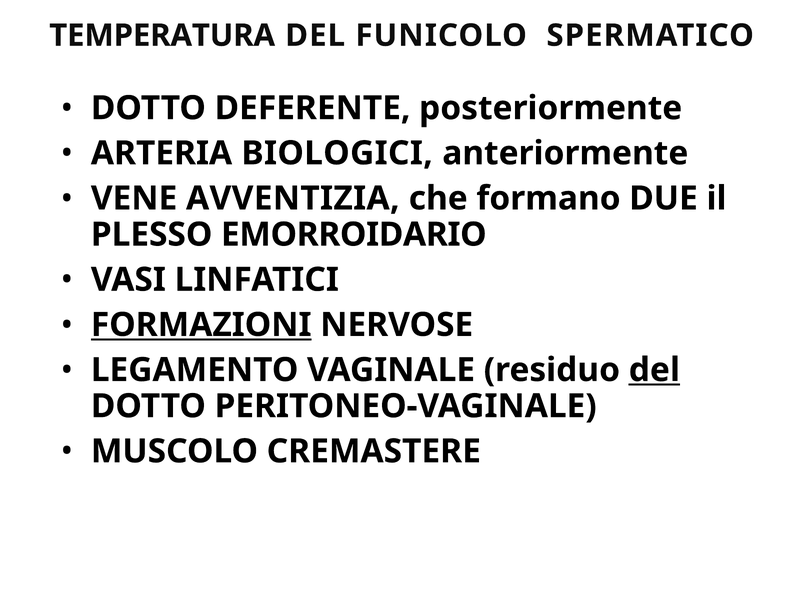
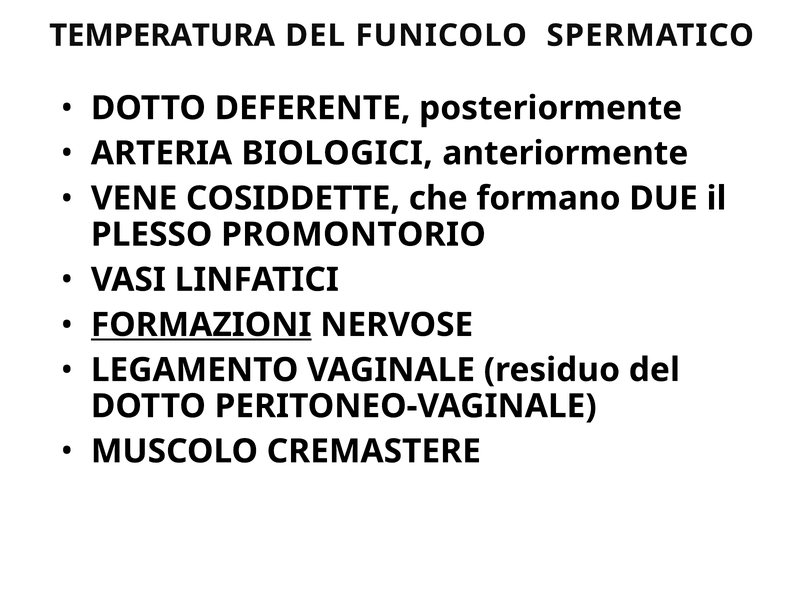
AVVENTIZIA: AVVENTIZIA -> COSIDDETTE (293, 198)
EMORROIDARIO: EMORROIDARIO -> PROMONTORIO (353, 235)
del underline: present -> none (654, 370)
